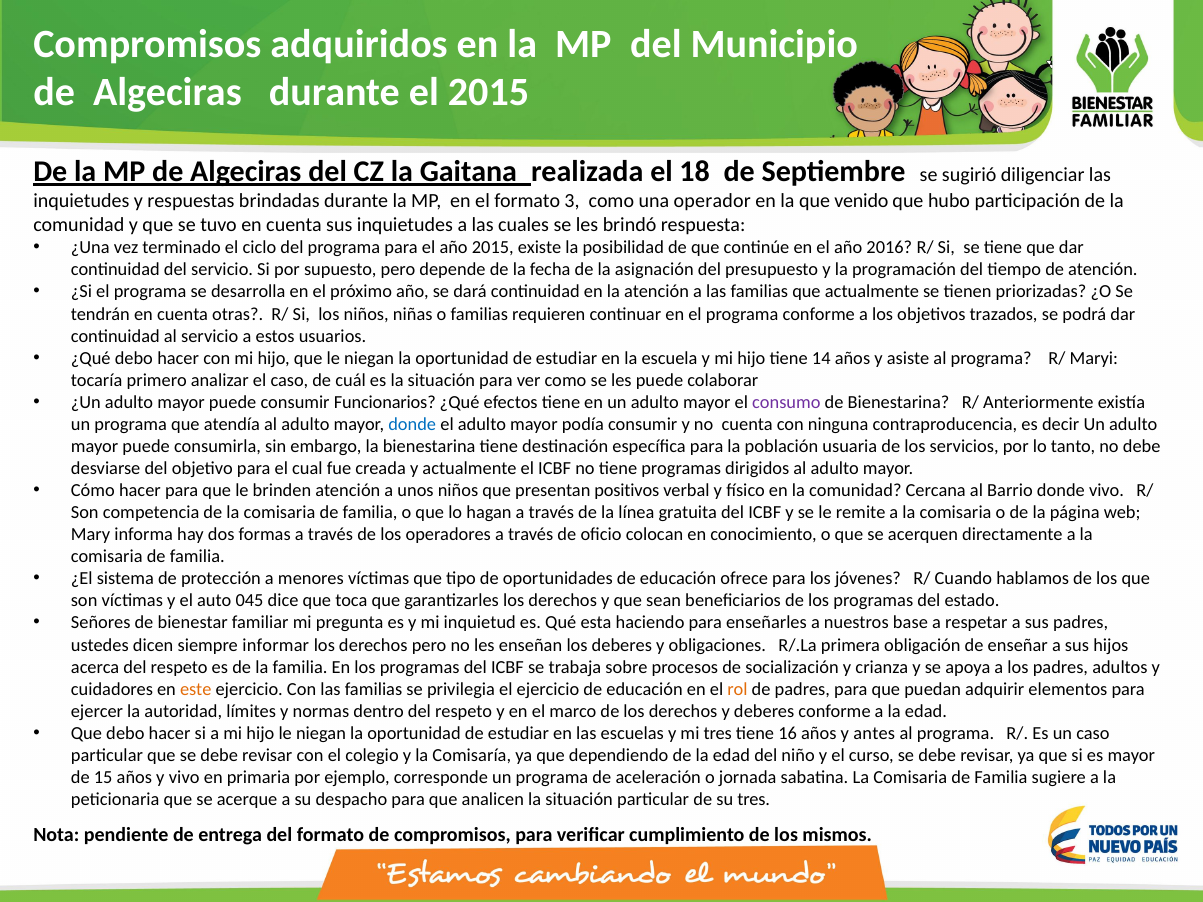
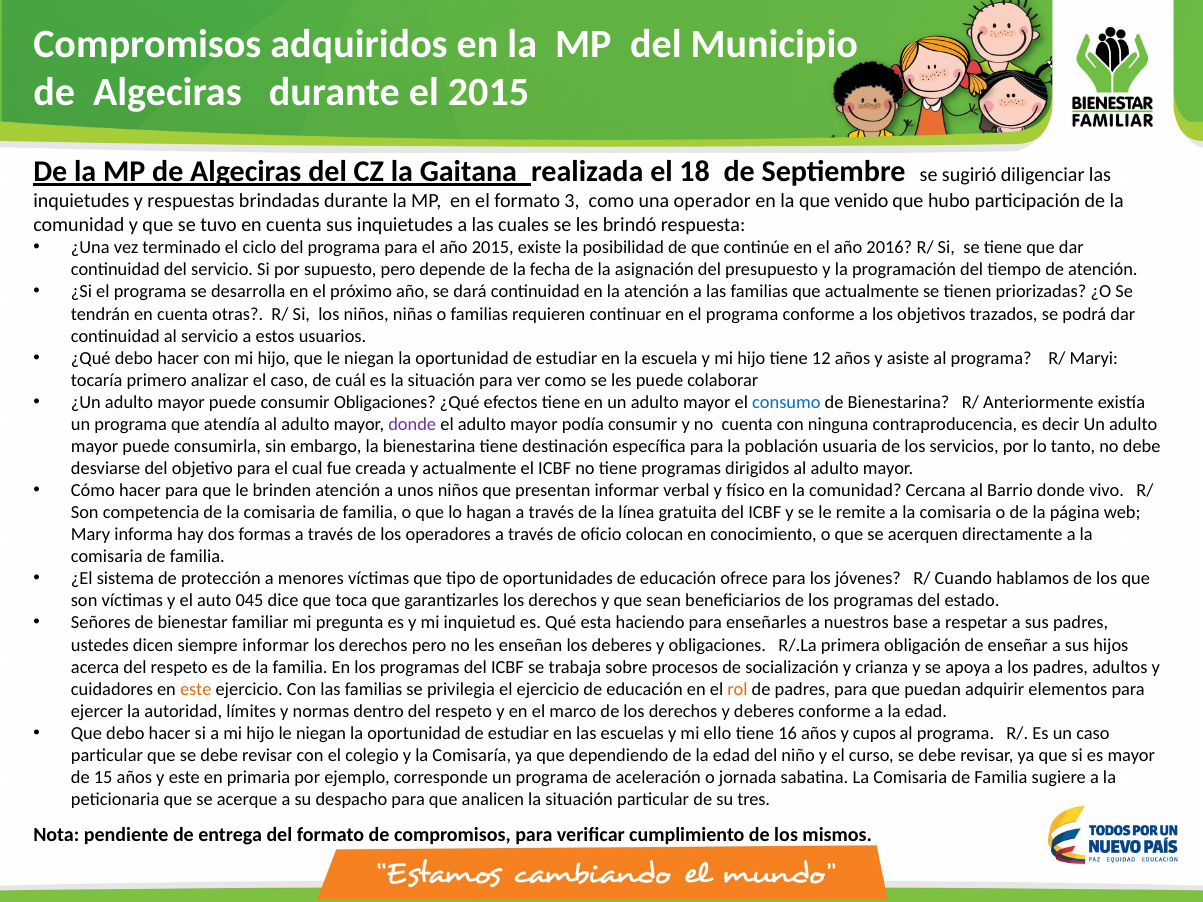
14: 14 -> 12 (821, 358)
consumir Funcionarios: Funcionarios -> Obligaciones (385, 402)
consumo colour: purple -> blue (786, 402)
donde colour: blue -> purple (412, 424)
presentan positivos: positivos -> informar (627, 491)
mi tres: tres -> ello (718, 733)
antes: antes -> cupos (874, 733)
y vivo: vivo -> este (184, 778)
